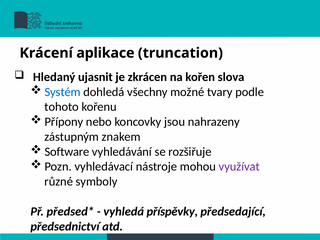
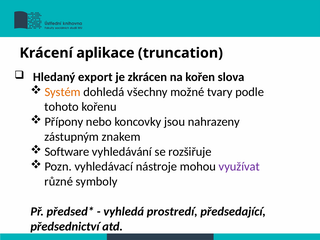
ujasnit: ujasnit -> export (95, 77)
Systém colour: blue -> orange (63, 92)
příspěvky: příspěvky -> prostredí (172, 211)
